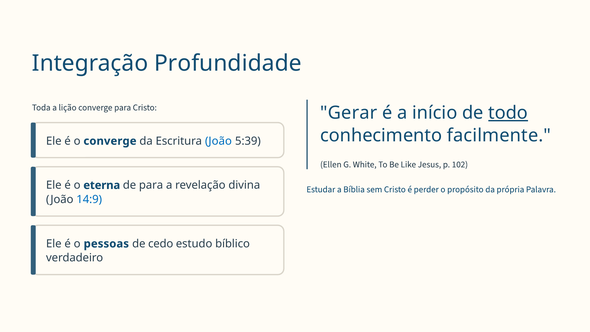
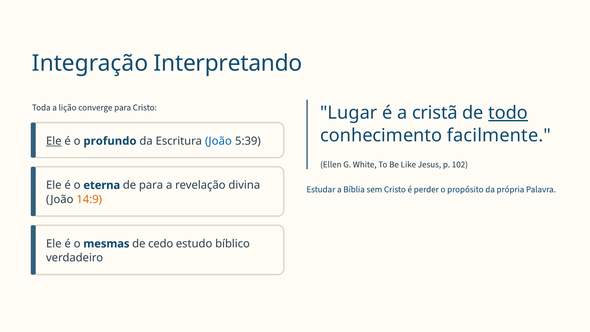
Profundidade: Profundidade -> Interpretando (228, 63)
Gerar: Gerar -> Lugar (349, 113)
início: início -> cristã (435, 113)
Ele underline: none -> present (54, 141)
o converge: converge -> profundo (110, 141)
14:9 colour: blue -> orange (89, 199)
pessoas: pessoas -> mesmas (106, 244)
